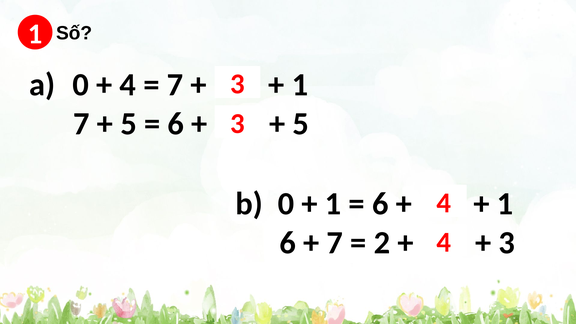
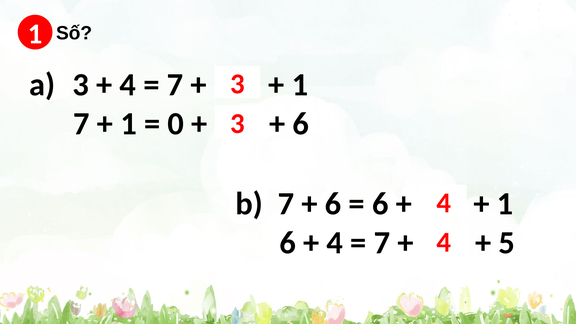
0: 0 -> 3 (81, 85)
5: 5 -> 1 (129, 124)
6: 6 -> 0 (176, 124)
5: 5 -> 6 (301, 124)
b 0: 0 -> 7 (286, 204)
1: 1 -> 6 (333, 204)
7: 7 -> 4 (335, 243)
2: 2 -> 7 (382, 243)
3: 3 -> 5 (507, 243)
